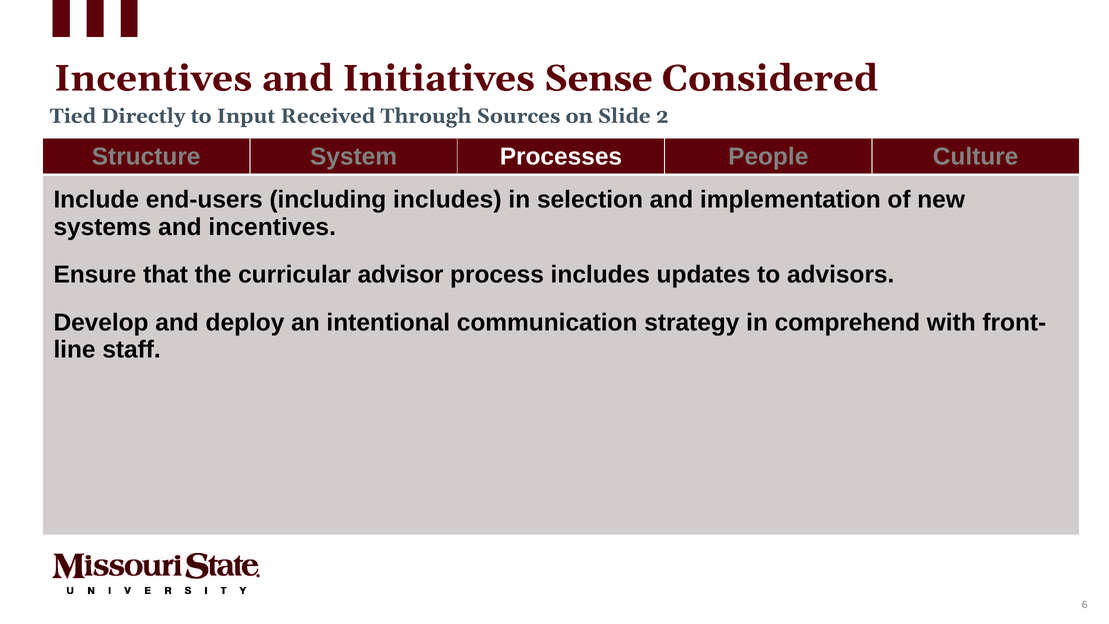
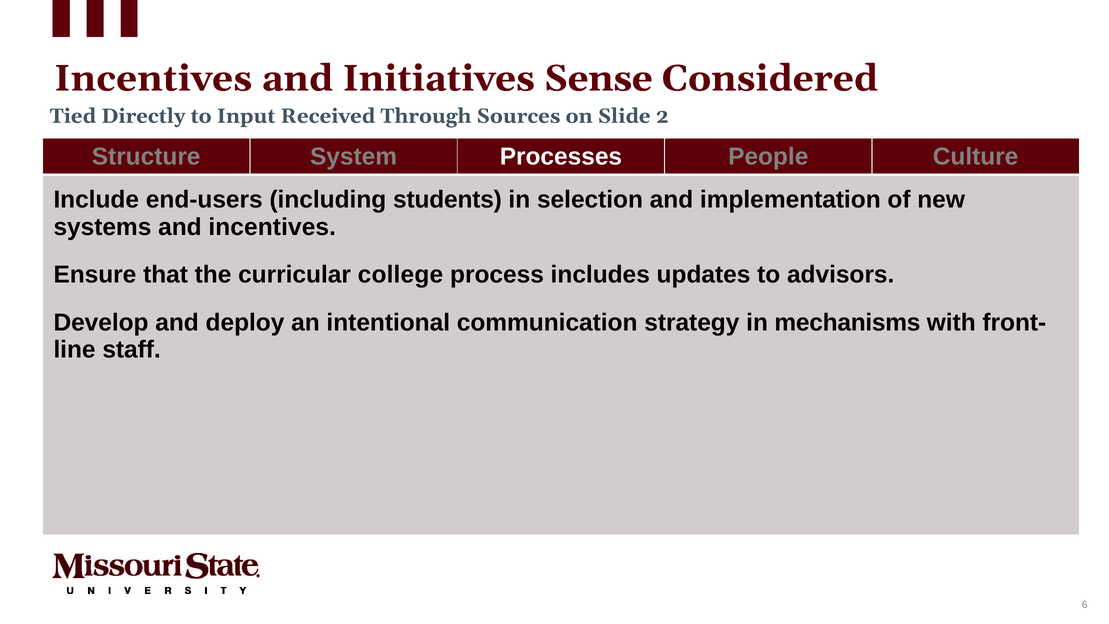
including includes: includes -> students (447, 200)
advisor: advisor -> college (400, 275)
comprehend: comprehend -> mechanisms (847, 322)
